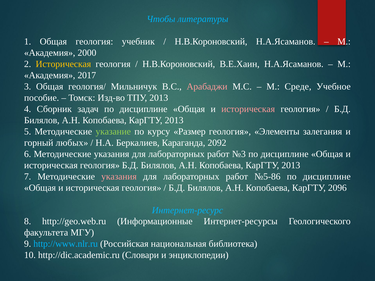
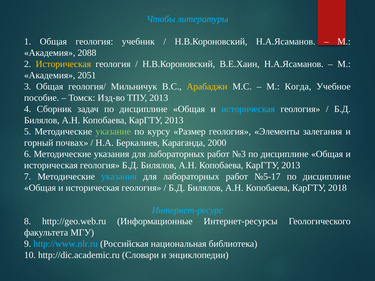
2000: 2000 -> 2088 (87, 53)
2017: 2017 -> 2051 (87, 75)
Арабаджи colour: pink -> yellow (207, 87)
Среде: Среде -> Когда (298, 87)
историческая colour: pink -> light blue (248, 109)
любых: любых -> почвах (72, 143)
2092: 2092 -> 2000 (217, 143)
указания colour: pink -> light blue (119, 177)
№5-86: №5-86 -> №5-17 (267, 177)
2096: 2096 -> 2018 (337, 188)
